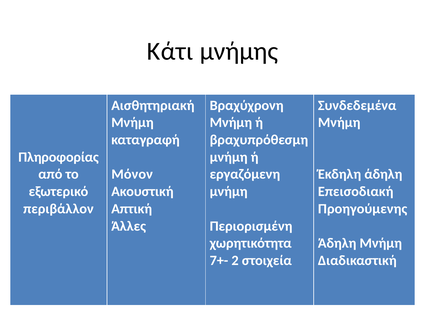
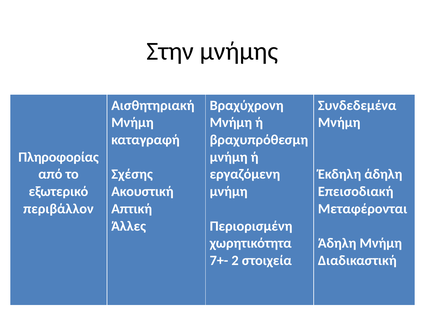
Κάτι: Κάτι -> Στην (170, 51)
Μόνον: Μόνον -> Σχέσης (132, 175)
Προηγούμενης: Προηγούμενης -> Μεταφέρονται (363, 209)
